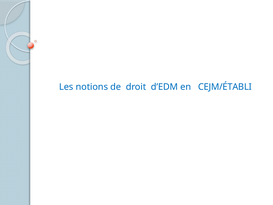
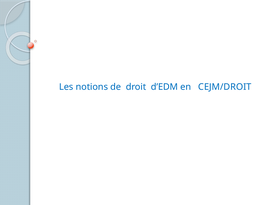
CEJM/ÉTABLI: CEJM/ÉTABLI -> CEJM/DROIT (225, 87)
